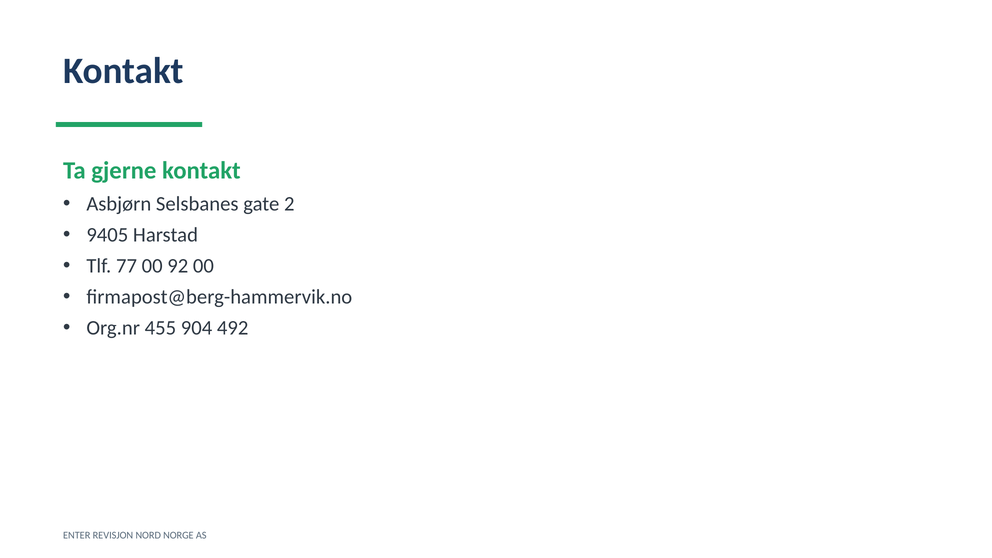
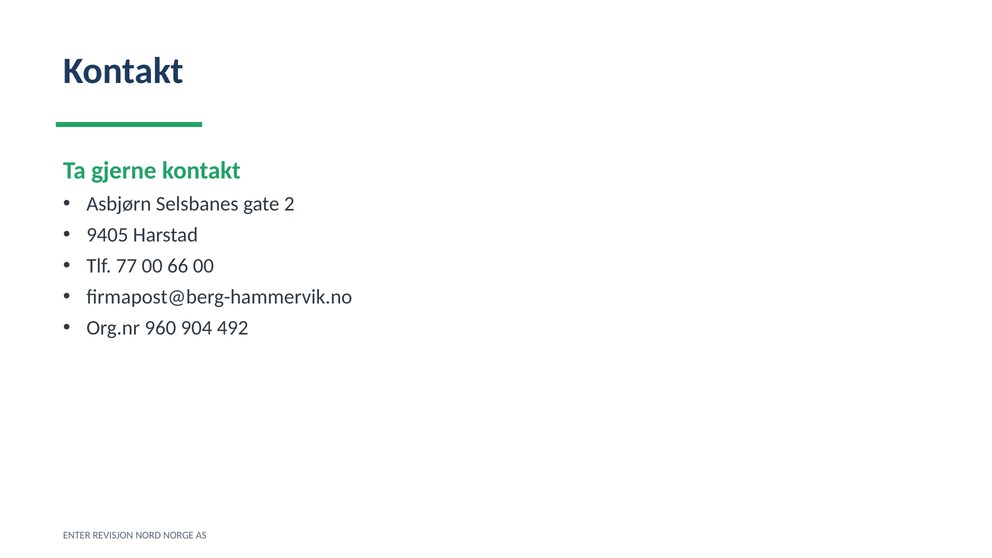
92: 92 -> 66 (178, 266)
455: 455 -> 960 (160, 328)
